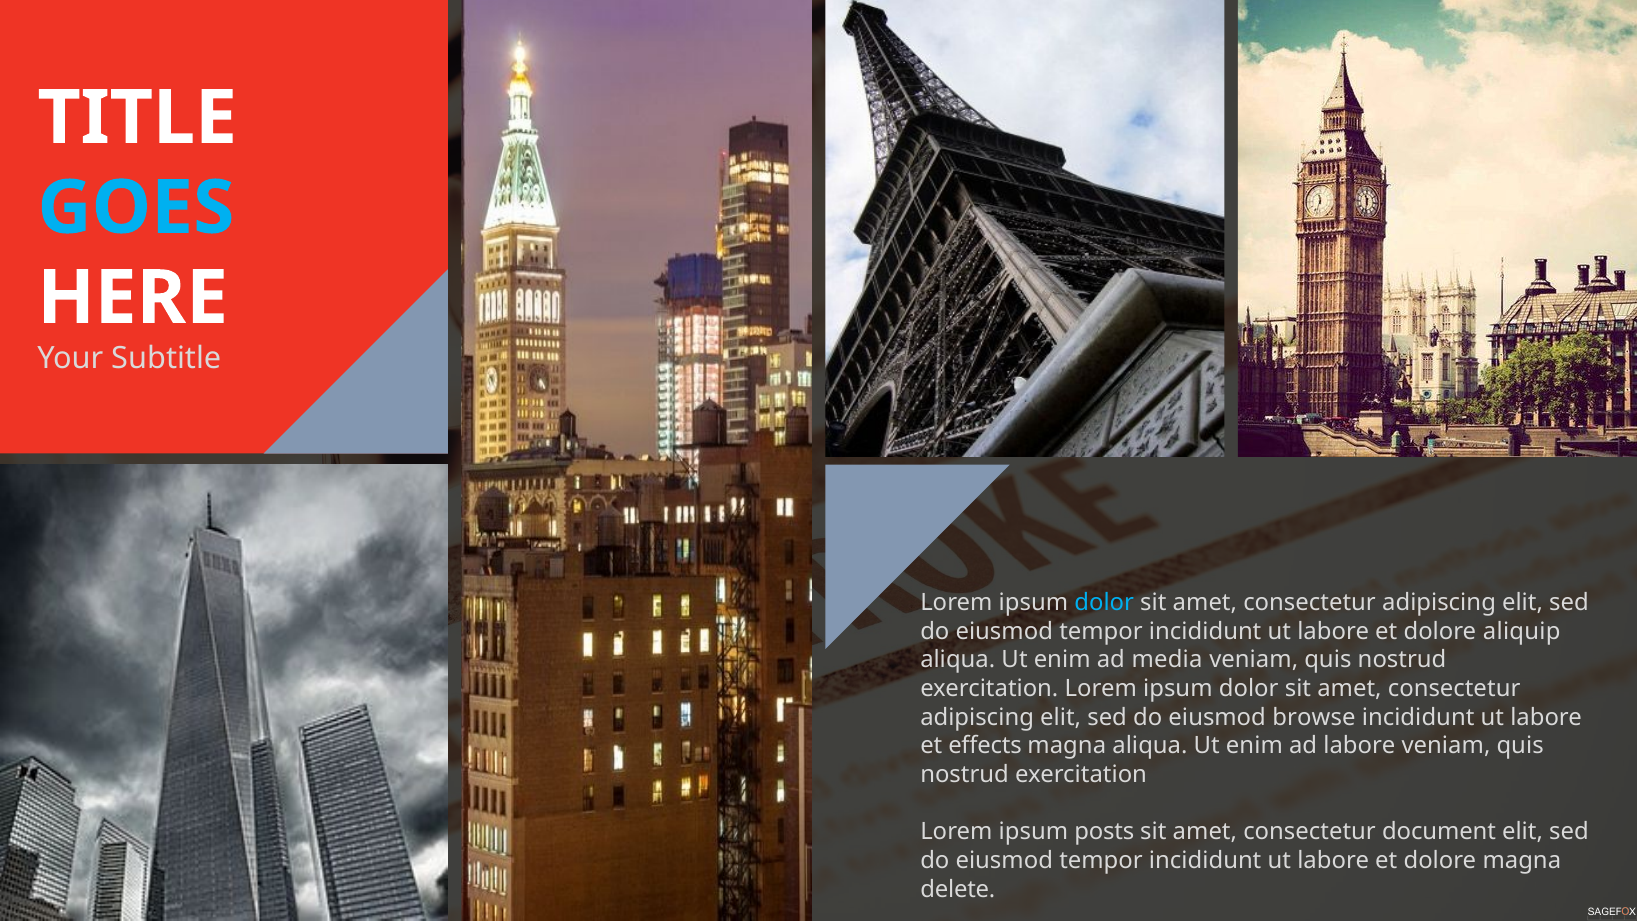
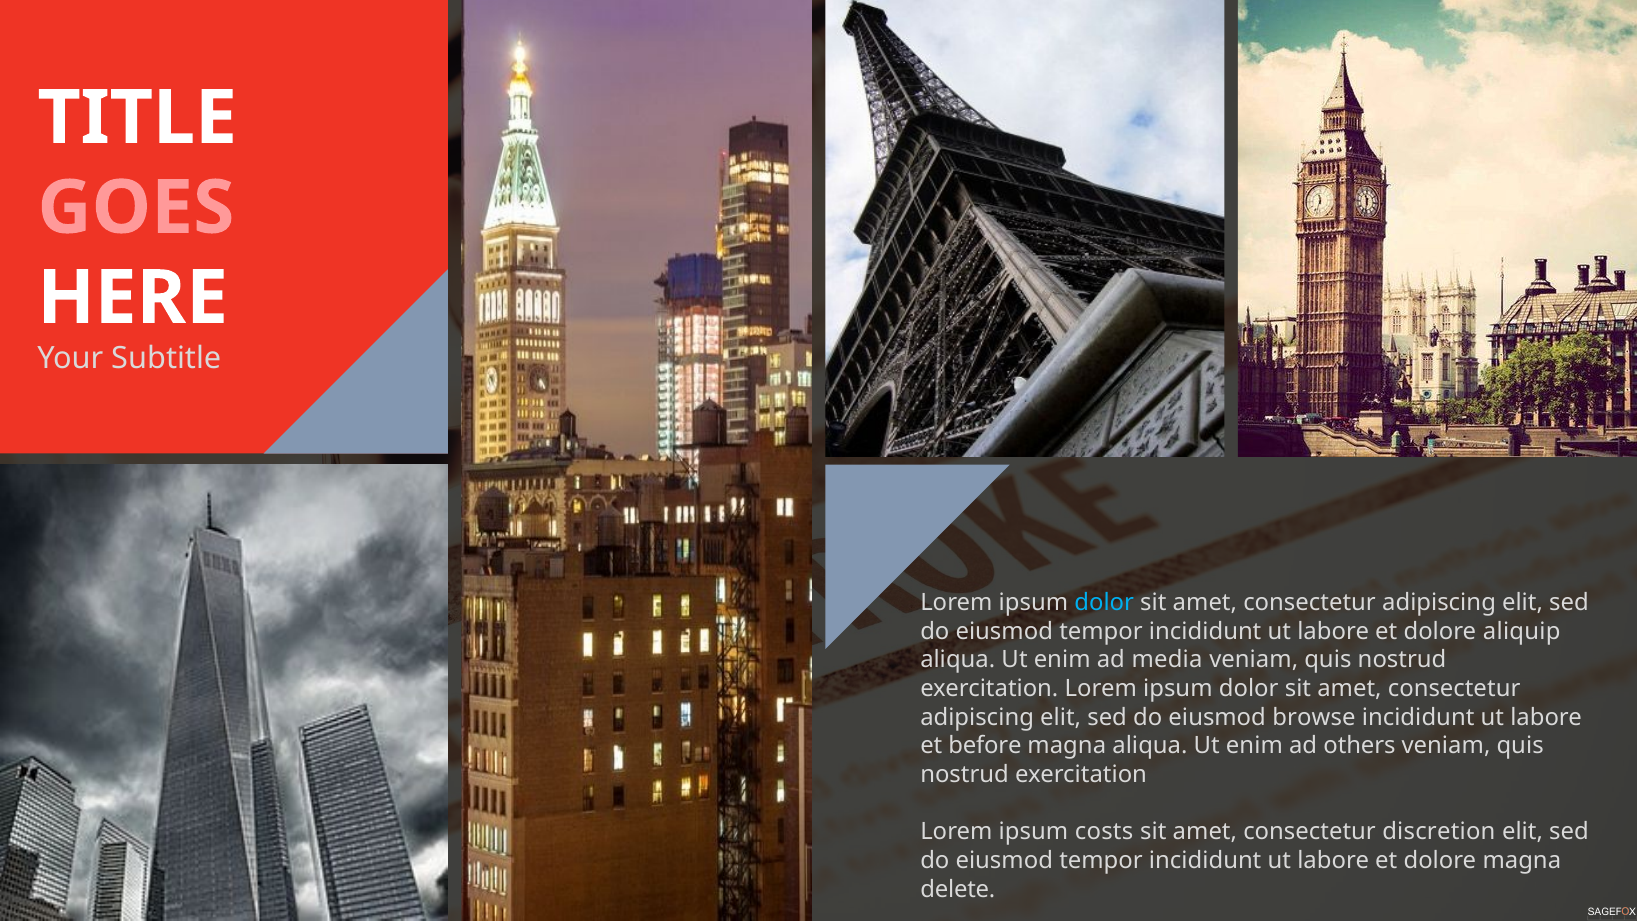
GOES colour: light blue -> pink (136, 208)
effects: effects -> before (985, 746)
ad labore: labore -> others (1359, 746)
posts: posts -> costs (1104, 832)
document: document -> discretion (1439, 832)
